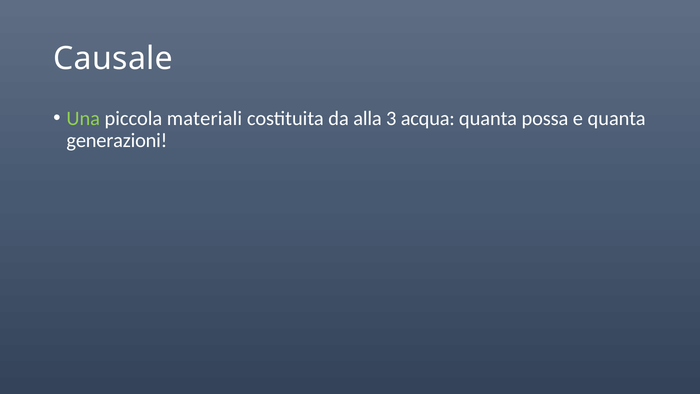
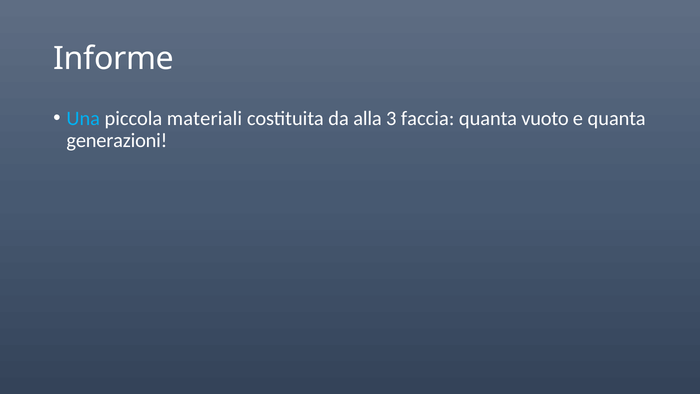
Causale: Causale -> Informe (114, 59)
Una colour: light green -> light blue (83, 118)
acqua: acqua -> faccia (428, 118)
possa: possa -> vuoto (545, 118)
